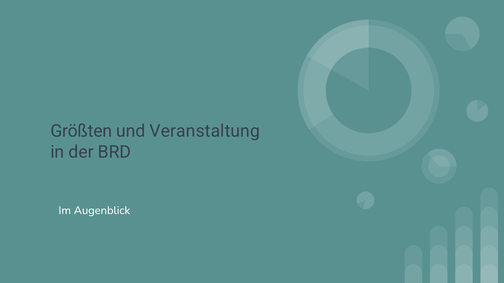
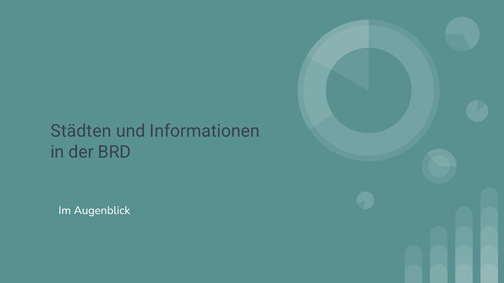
Größten: Größten -> Städten (81, 131)
Veranstaltung: Veranstaltung -> Informationen (205, 131)
